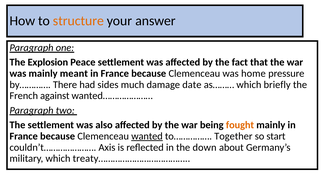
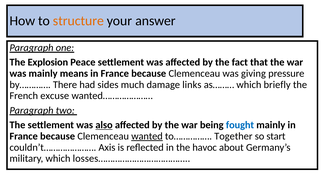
meant: meant -> means (74, 73)
home: home -> giving (253, 73)
date: date -> links (192, 84)
against: against -> excuse (55, 96)
also underline: none -> present (104, 125)
fought colour: orange -> blue (240, 125)
down: down -> havoc (205, 147)
treaty………………………………: treaty……………………………… -> losses……………………………… (131, 158)
